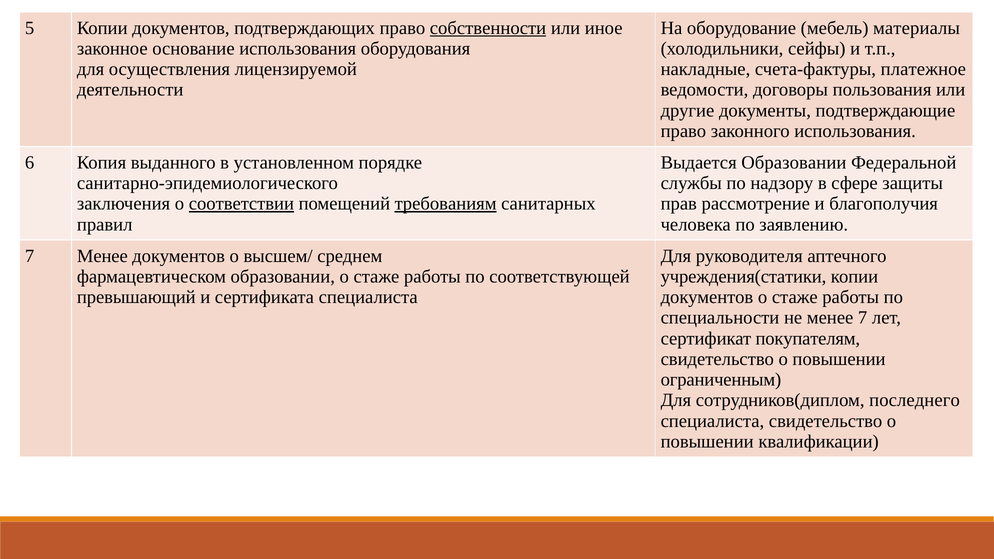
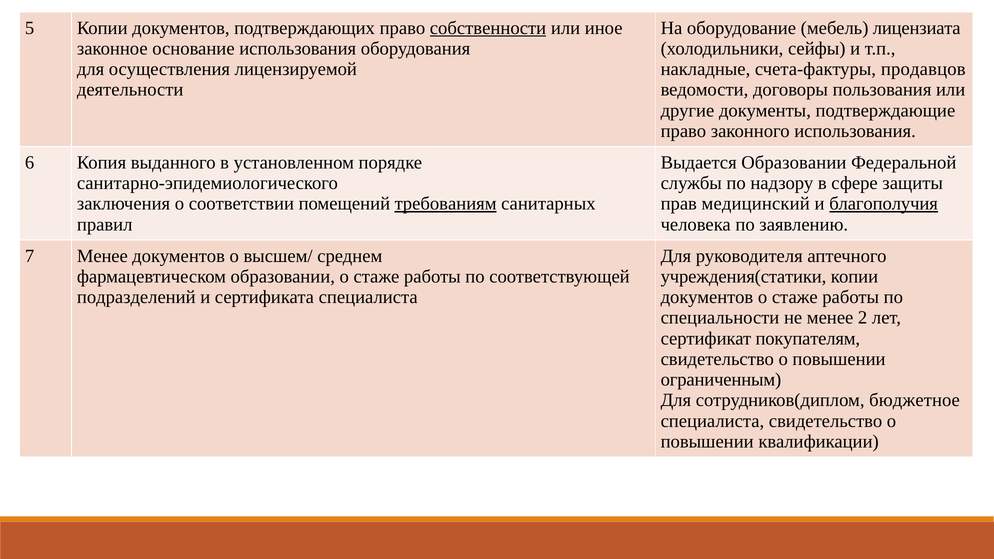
материалы: материалы -> лицензиата (917, 28)
платежное: платежное -> продавцов (923, 69)
соответствии underline: present -> none (241, 204)
рассмотрение: рассмотрение -> медицинский (756, 204)
благополучия underline: none -> present (884, 204)
превышающий: превышающий -> подразделений (136, 297)
менее 7: 7 -> 2 (863, 318)
последнего: последнего -> бюджетное (915, 400)
